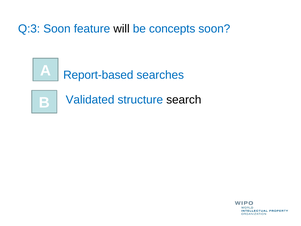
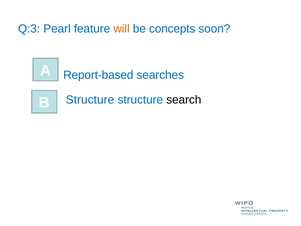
Q:3 Soon: Soon -> Pearl (57, 29)
will colour: black -> orange (122, 29)
Validated: Validated -> Structure (90, 100)
